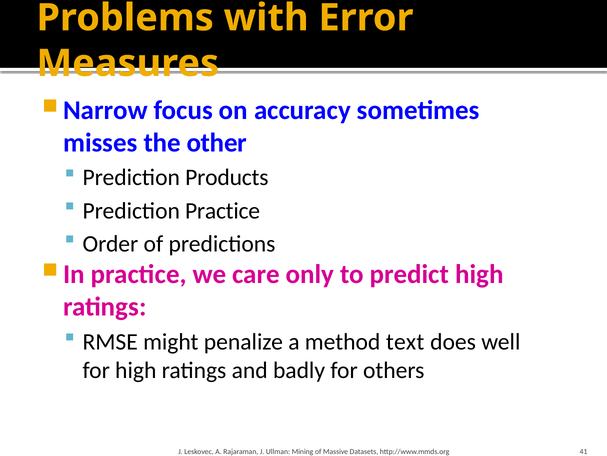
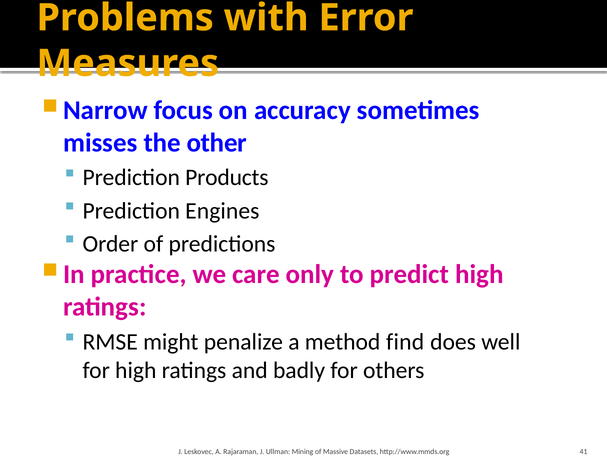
Prediction Practice: Practice -> Engines (222, 210)
text: text -> find (405, 341)
